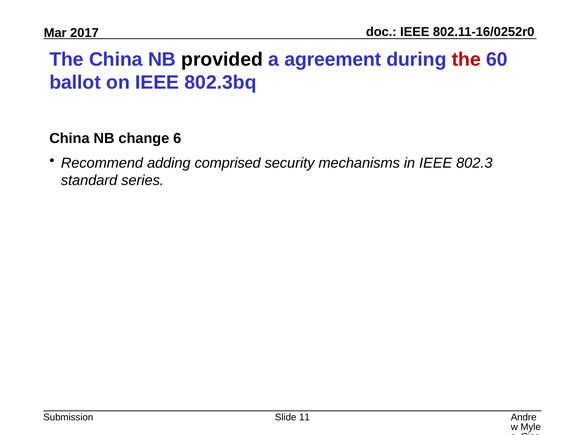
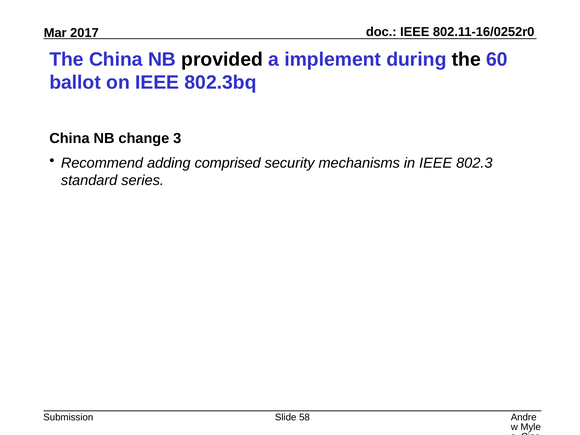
agreement: agreement -> implement (333, 59)
the colour: red -> black (466, 59)
6: 6 -> 3 (177, 138)
11: 11 -> 58 (304, 417)
